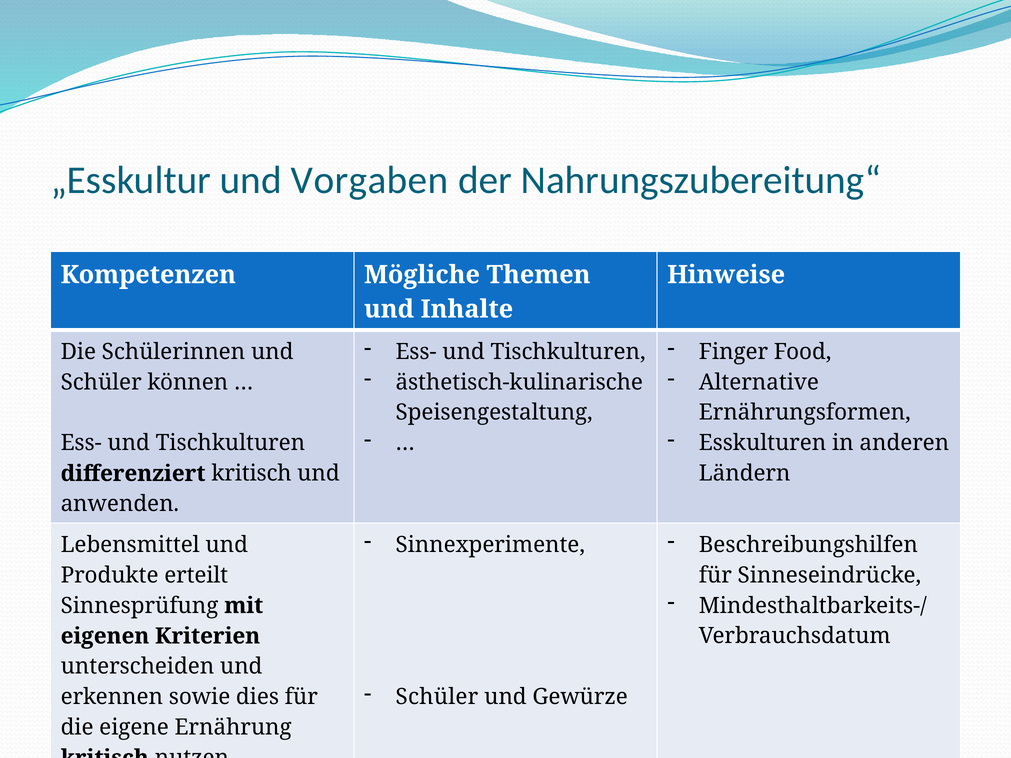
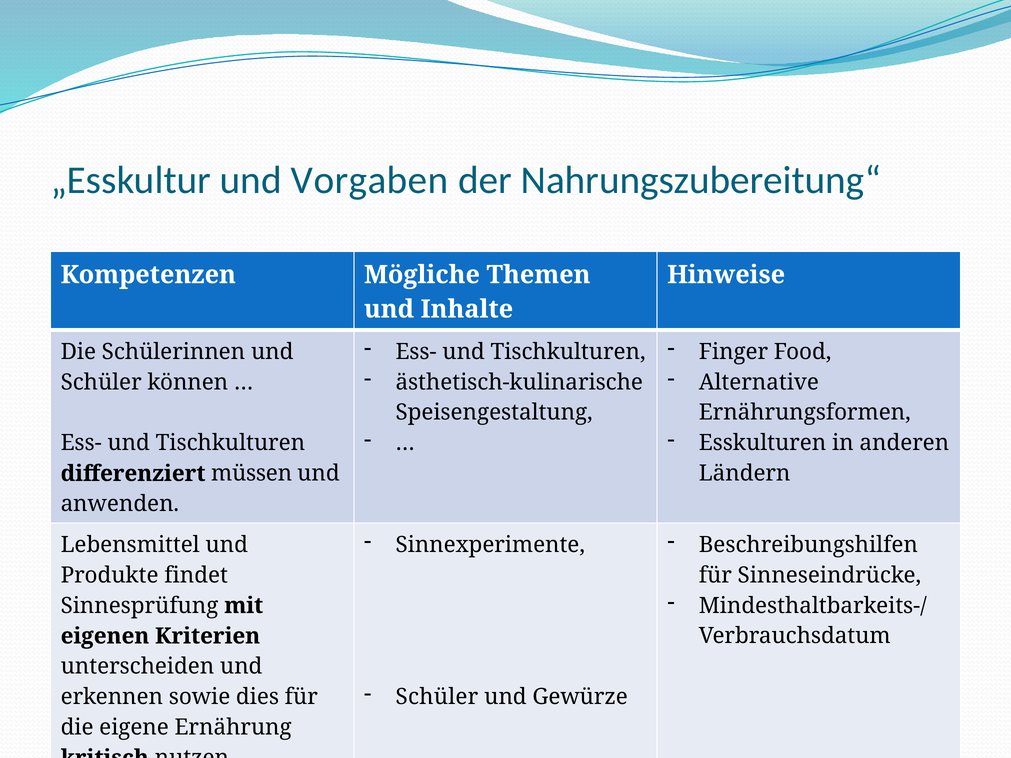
differenziert kritisch: kritisch -> müssen (252, 474)
erteilt: erteilt -> findet (196, 575)
